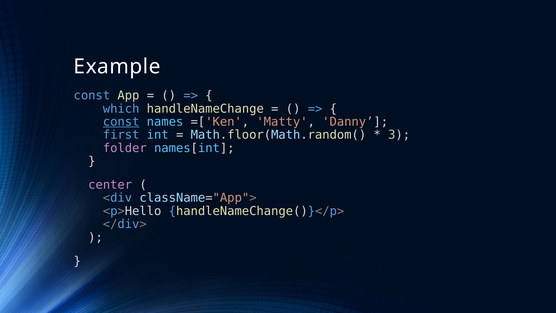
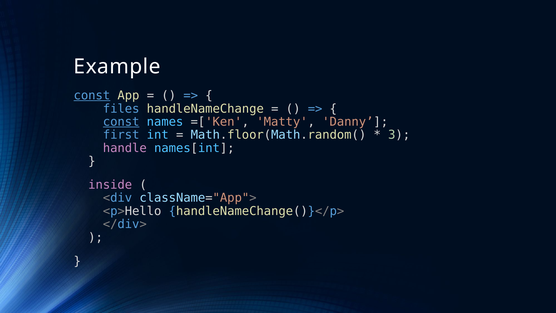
const underline: none -> present (92, 95)
which: which -> files (121, 109)
folder: folder -> handle (125, 148)
center: center -> inside (110, 185)
